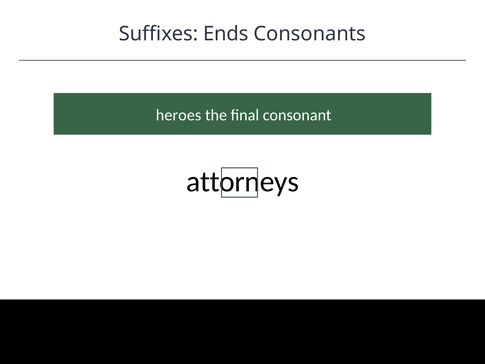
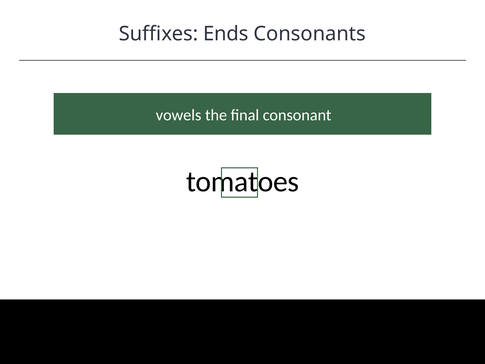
heroes: heroes -> vowels (179, 115)
attorneys: attorneys -> tomatoes (243, 182)
